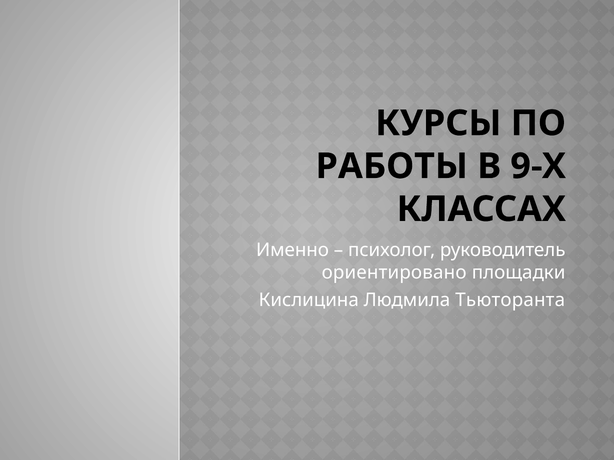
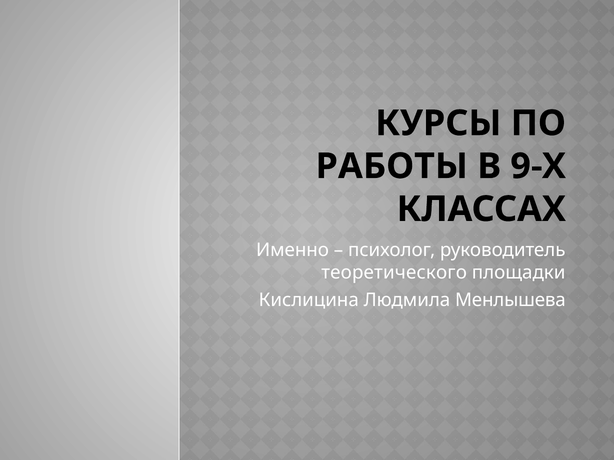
ориентировано: ориентировано -> теоретического (394, 273)
Тьюторанта: Тьюторанта -> Менлышева (510, 300)
